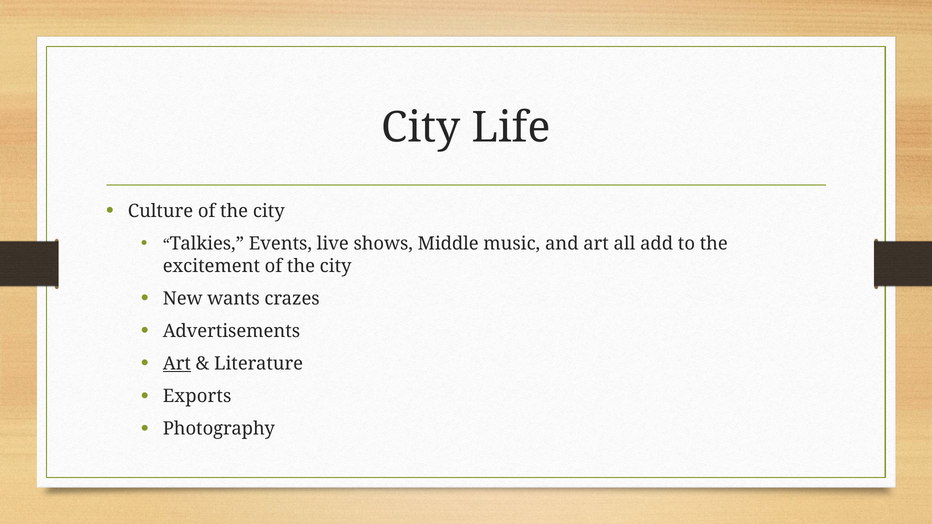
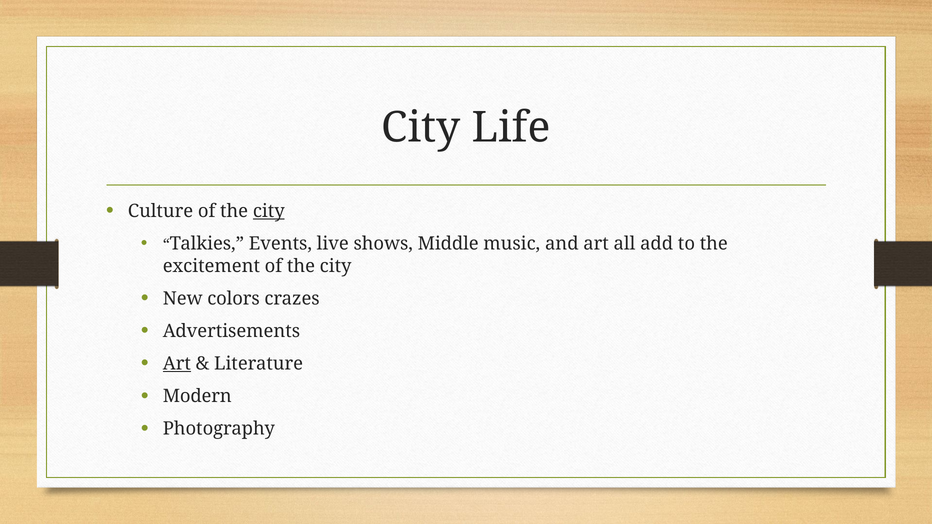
city underline: none -> present (269, 211)
wants: wants -> colors (233, 299)
Exports: Exports -> Modern (197, 396)
